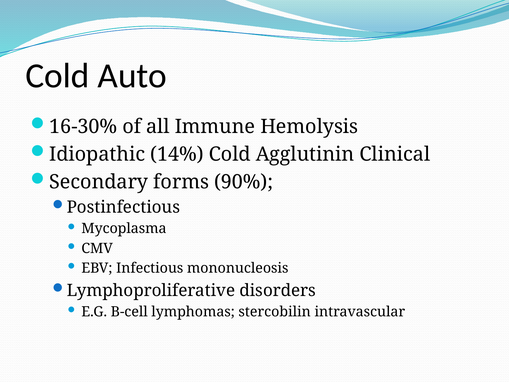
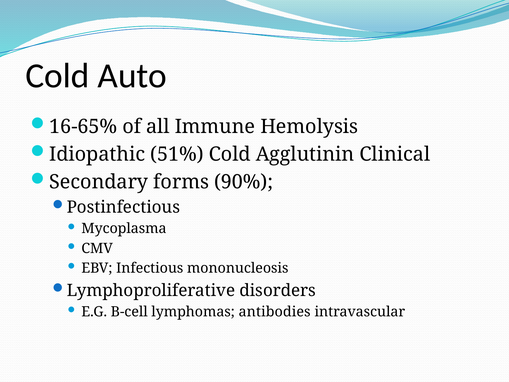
16-30%: 16-30% -> 16-65% (83, 126)
14%: 14% -> 51% (177, 154)
stercobilin: stercobilin -> antibodies (275, 312)
